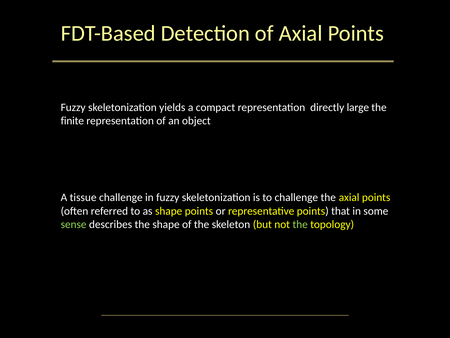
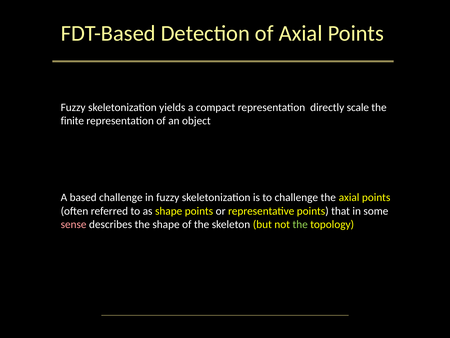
large: large -> scale (358, 107)
tissue: tissue -> based (83, 197)
sense colour: light green -> pink (74, 224)
